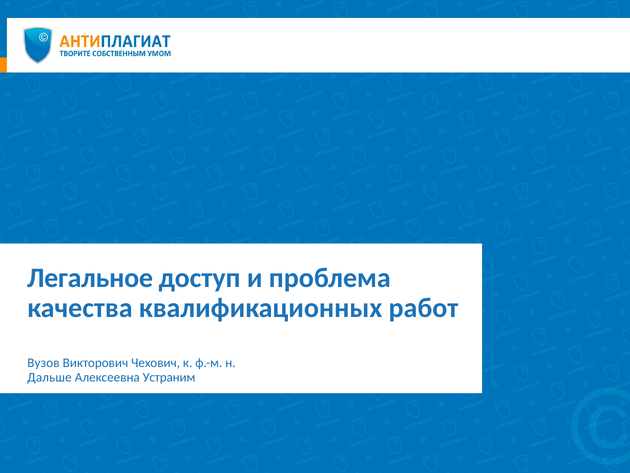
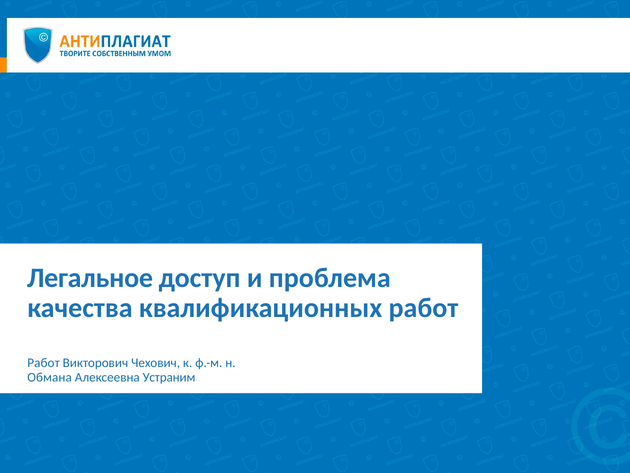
Вузов: Вузов -> Работ (43, 363)
Дальше: Дальше -> Обмана (50, 377)
